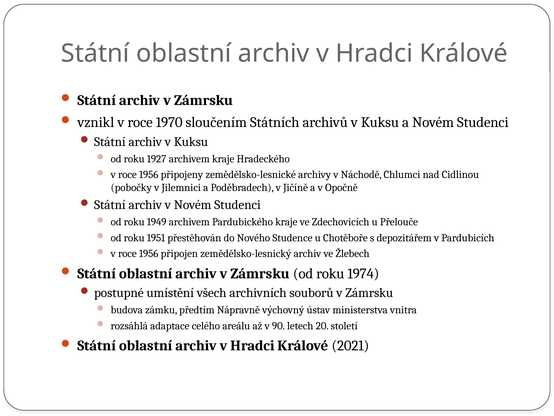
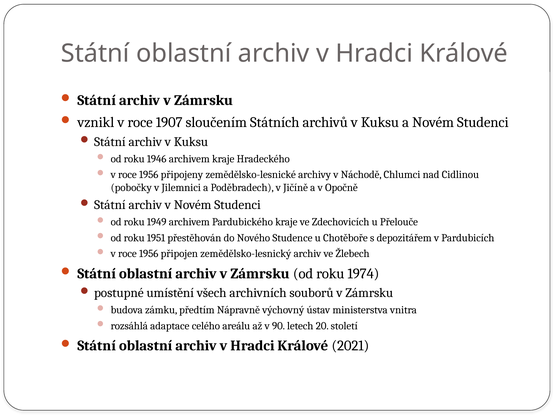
1970: 1970 -> 1907 (169, 122)
1927: 1927 -> 1946 (157, 159)
